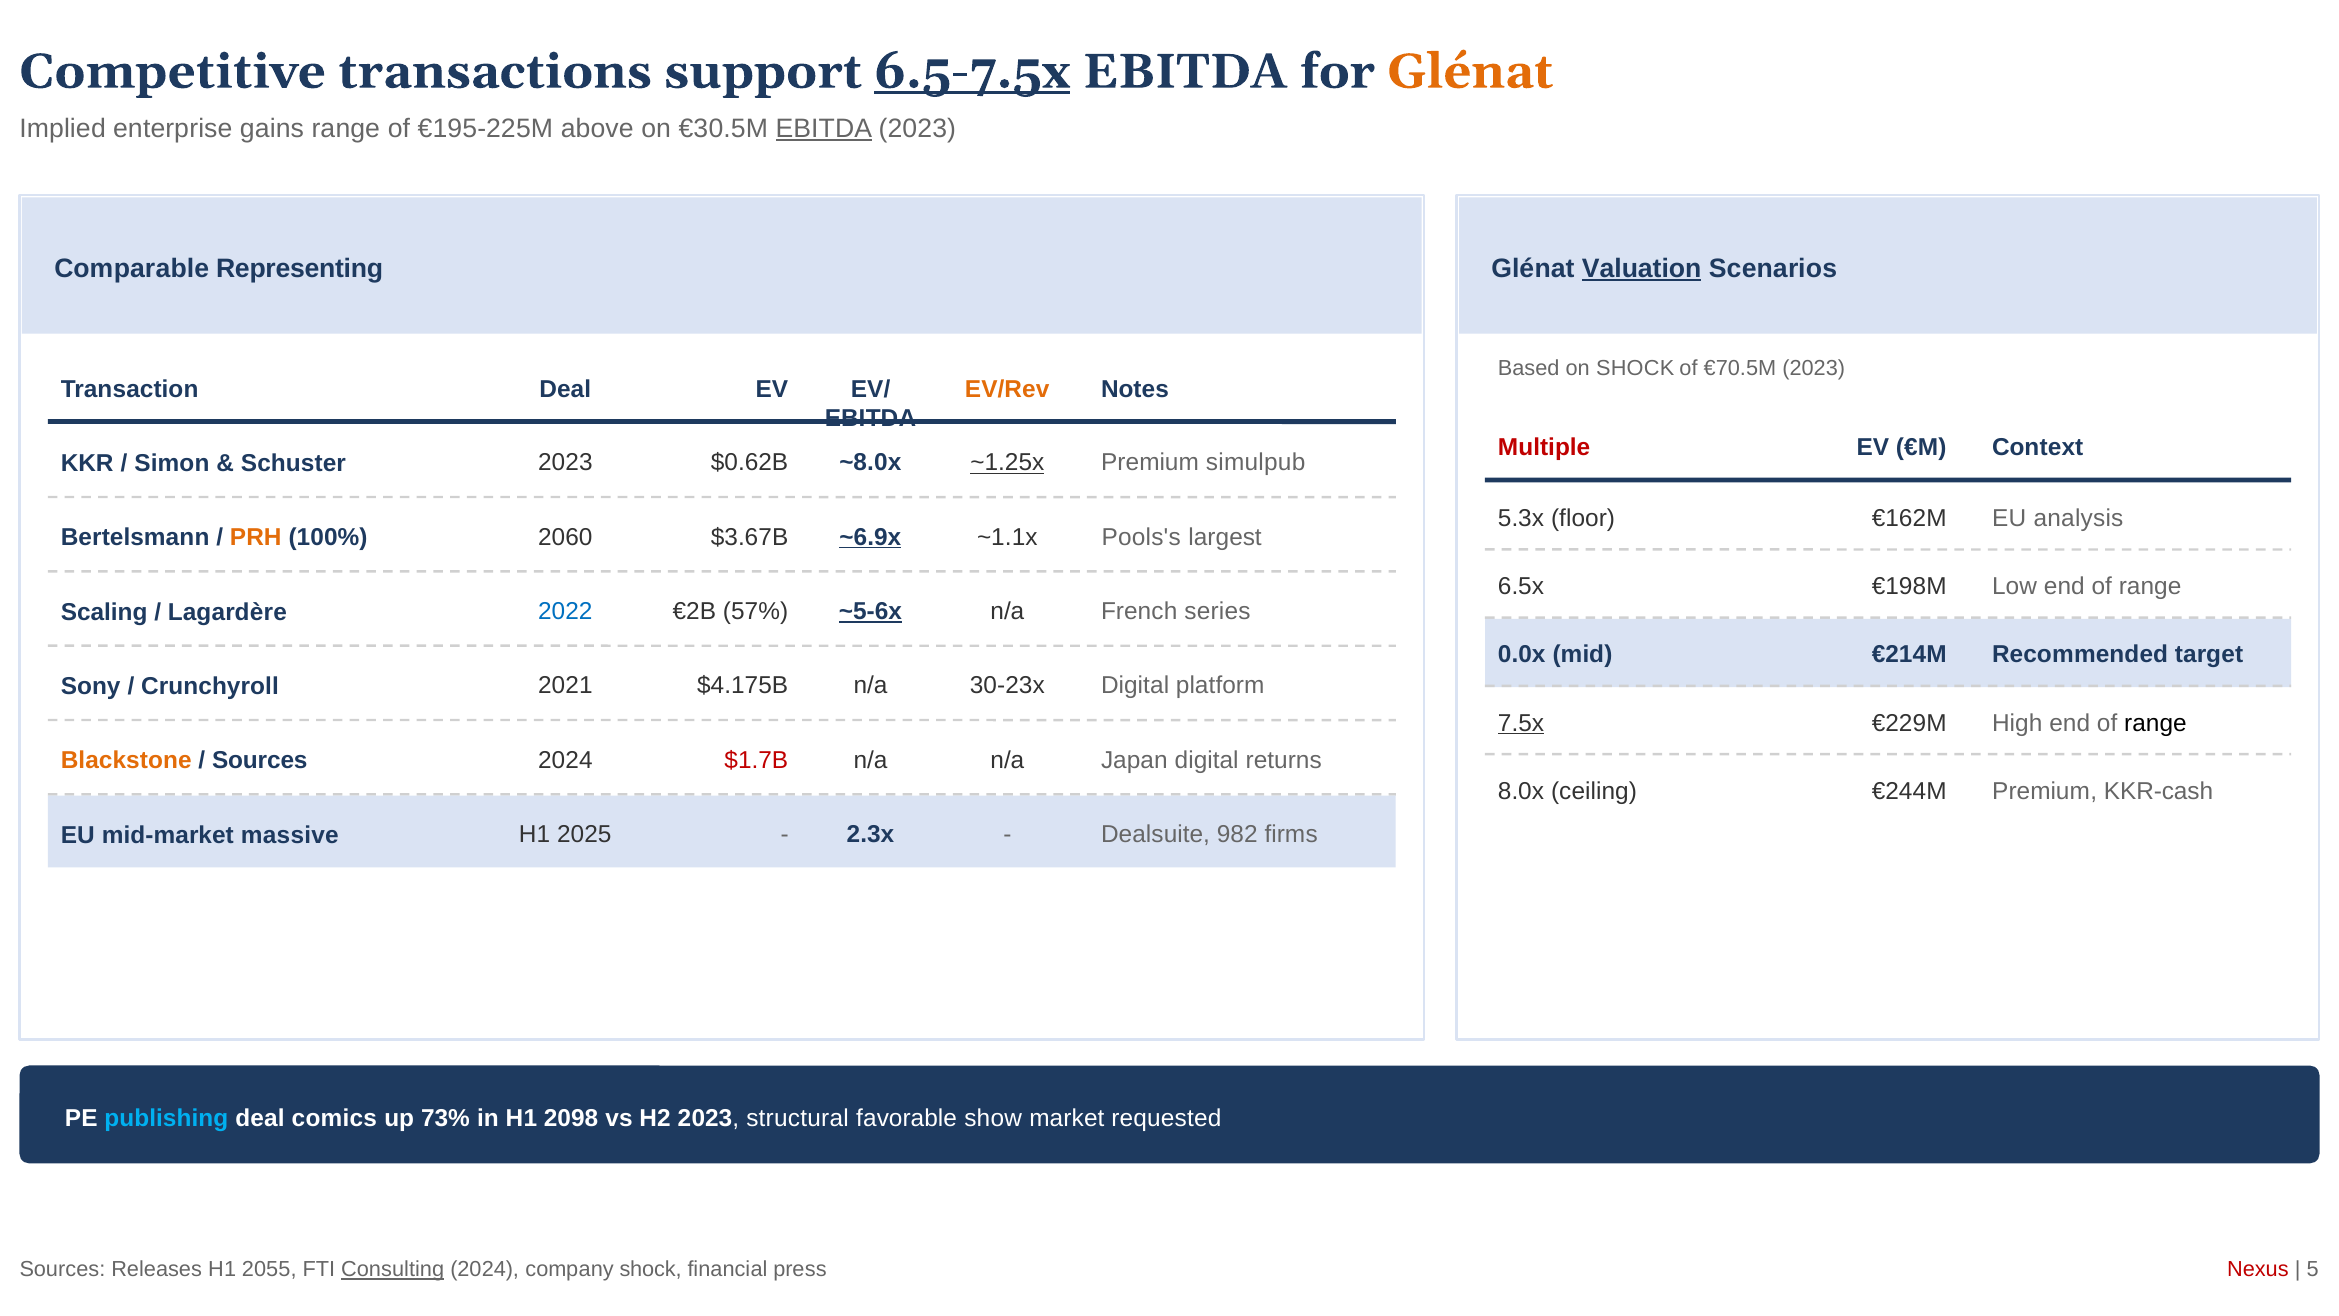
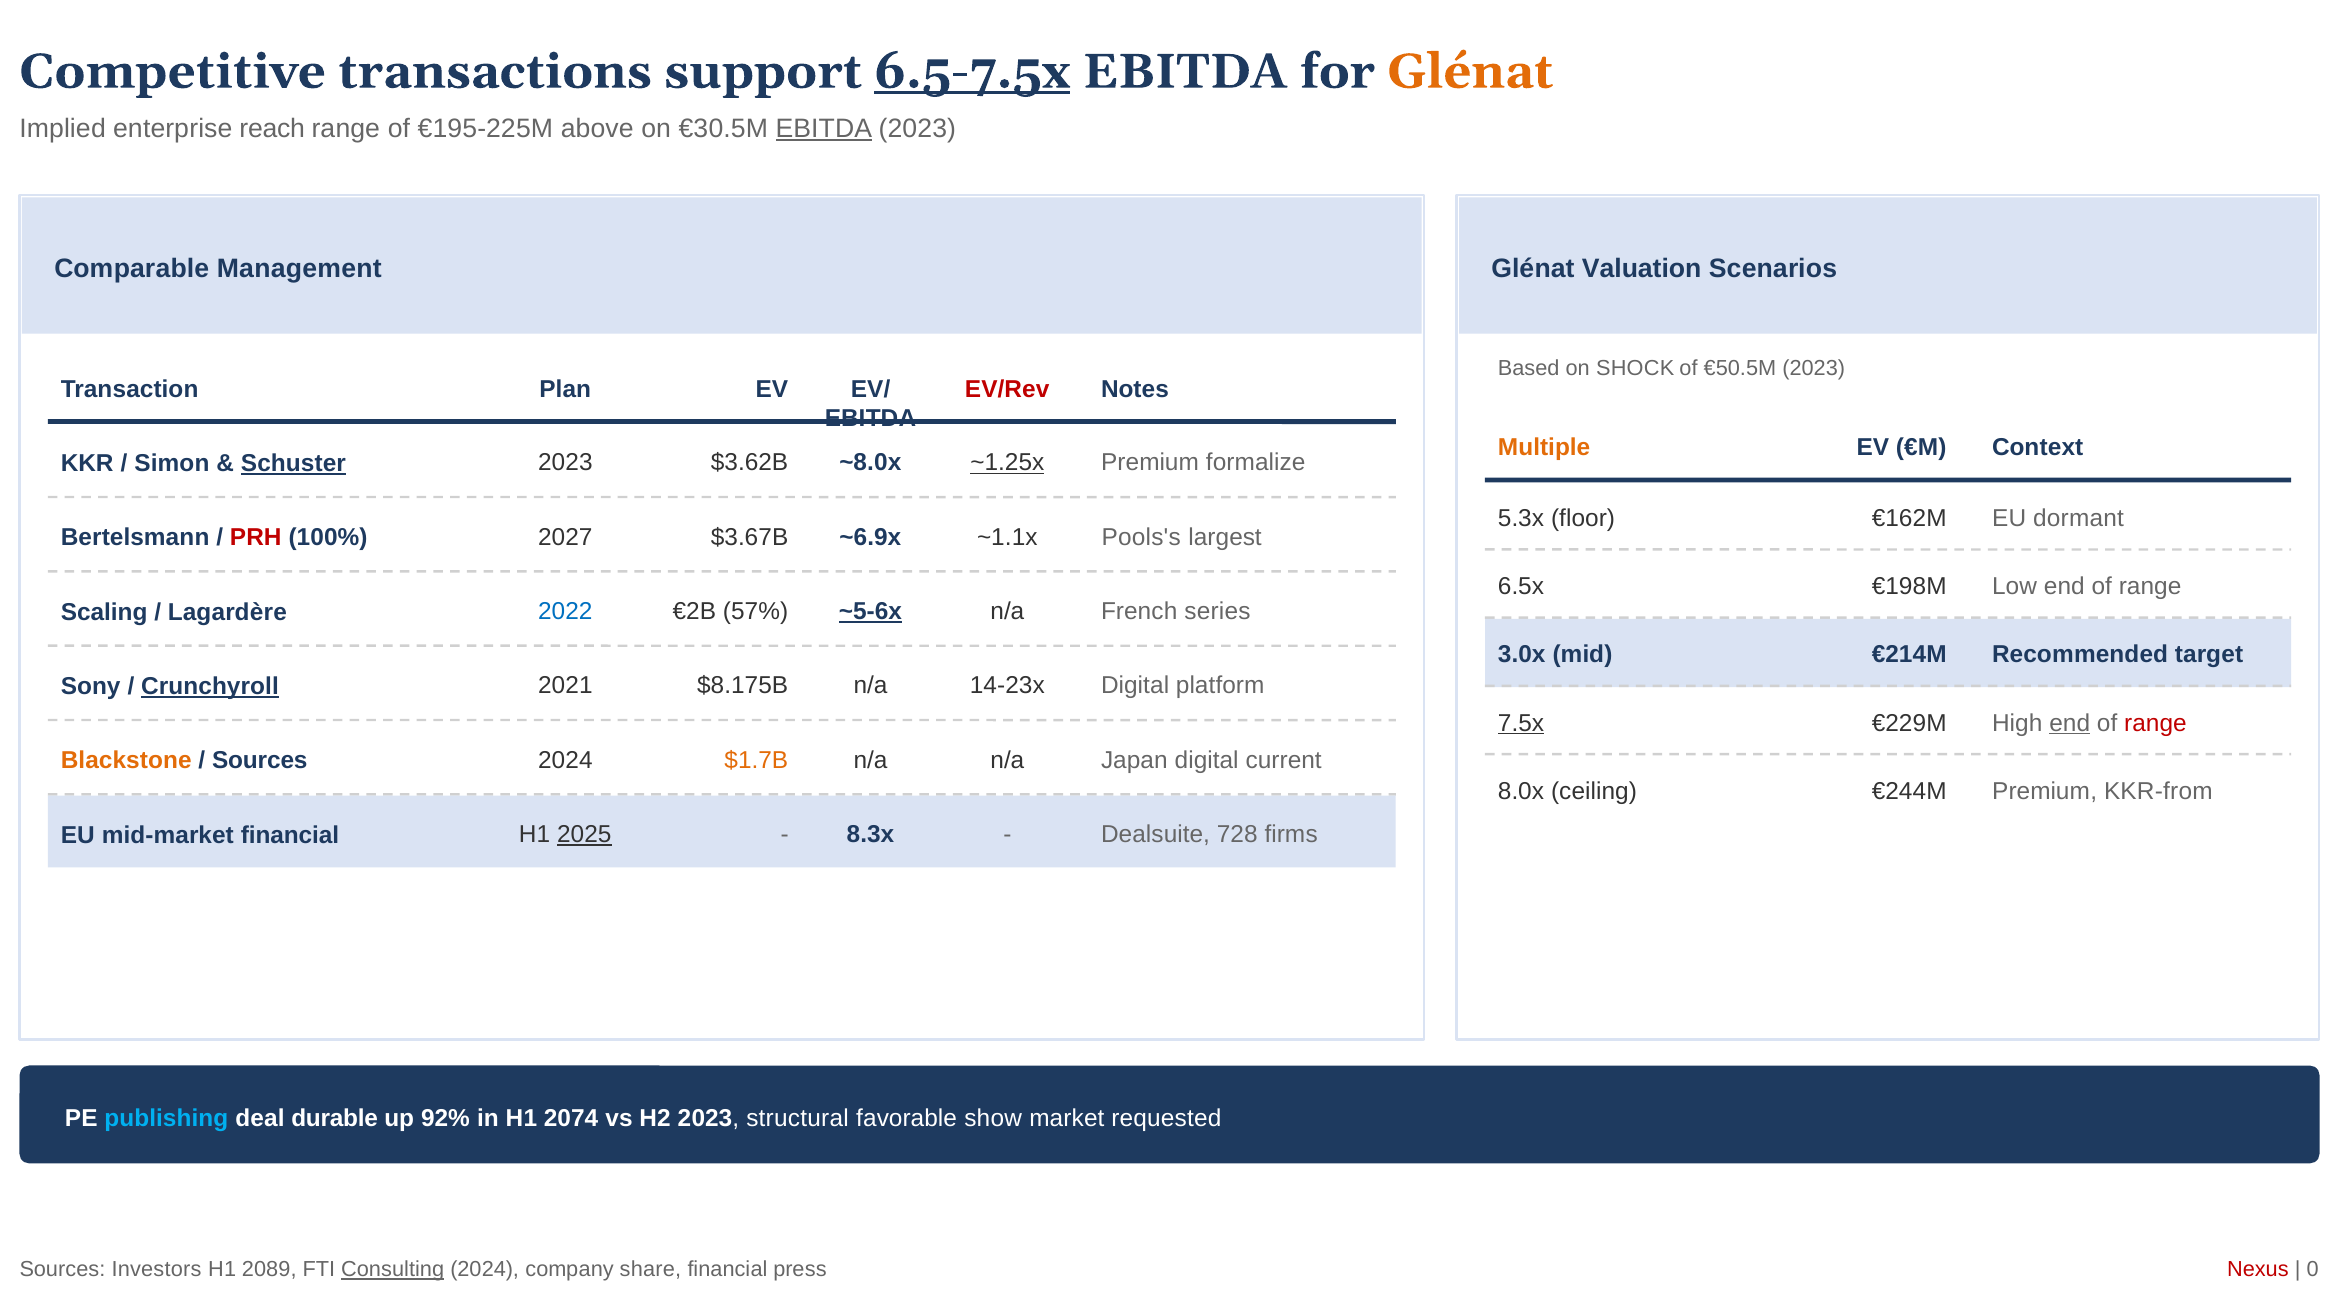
gains: gains -> reach (272, 128)
Representing: Representing -> Management (299, 269)
Valuation underline: present -> none (1642, 269)
€70.5M: €70.5M -> €50.5M (1740, 368)
Transaction Deal: Deal -> Plan (565, 389)
EV/Rev colour: orange -> red (1007, 389)
Multiple colour: red -> orange (1544, 448)
Schuster underline: none -> present (293, 463)
$0.62B: $0.62B -> $3.62B (750, 463)
simulpub: simulpub -> formalize (1256, 463)
analysis: analysis -> dormant (2079, 518)
PRH colour: orange -> red (256, 538)
2060: 2060 -> 2027 (565, 537)
~6.9x underline: present -> none (870, 537)
0.0x: 0.0x -> 3.0x (1522, 655)
Crunchyroll underline: none -> present (210, 686)
$4.175B: $4.175B -> $8.175B (743, 686)
30-23x: 30-23x -> 14-23x (1007, 686)
end underline: none -> present (2070, 723)
range colour: black -> red (2155, 723)
$1.7B colour: red -> orange (756, 760)
returns: returns -> current (1284, 760)
KKR-cash: KKR-cash -> KKR-from (2158, 791)
mid-market massive: massive -> financial (290, 835)
2025 underline: none -> present (584, 834)
2.3x: 2.3x -> 8.3x (870, 834)
982: 982 -> 728 (1237, 834)
comics: comics -> durable (335, 1118)
73%: 73% -> 92% (445, 1118)
2098: 2098 -> 2074 (571, 1118)
Releases: Releases -> Investors (157, 1270)
2055: 2055 -> 2089 (269, 1270)
company shock: shock -> share (650, 1270)
5: 5 -> 0 (2313, 1270)
